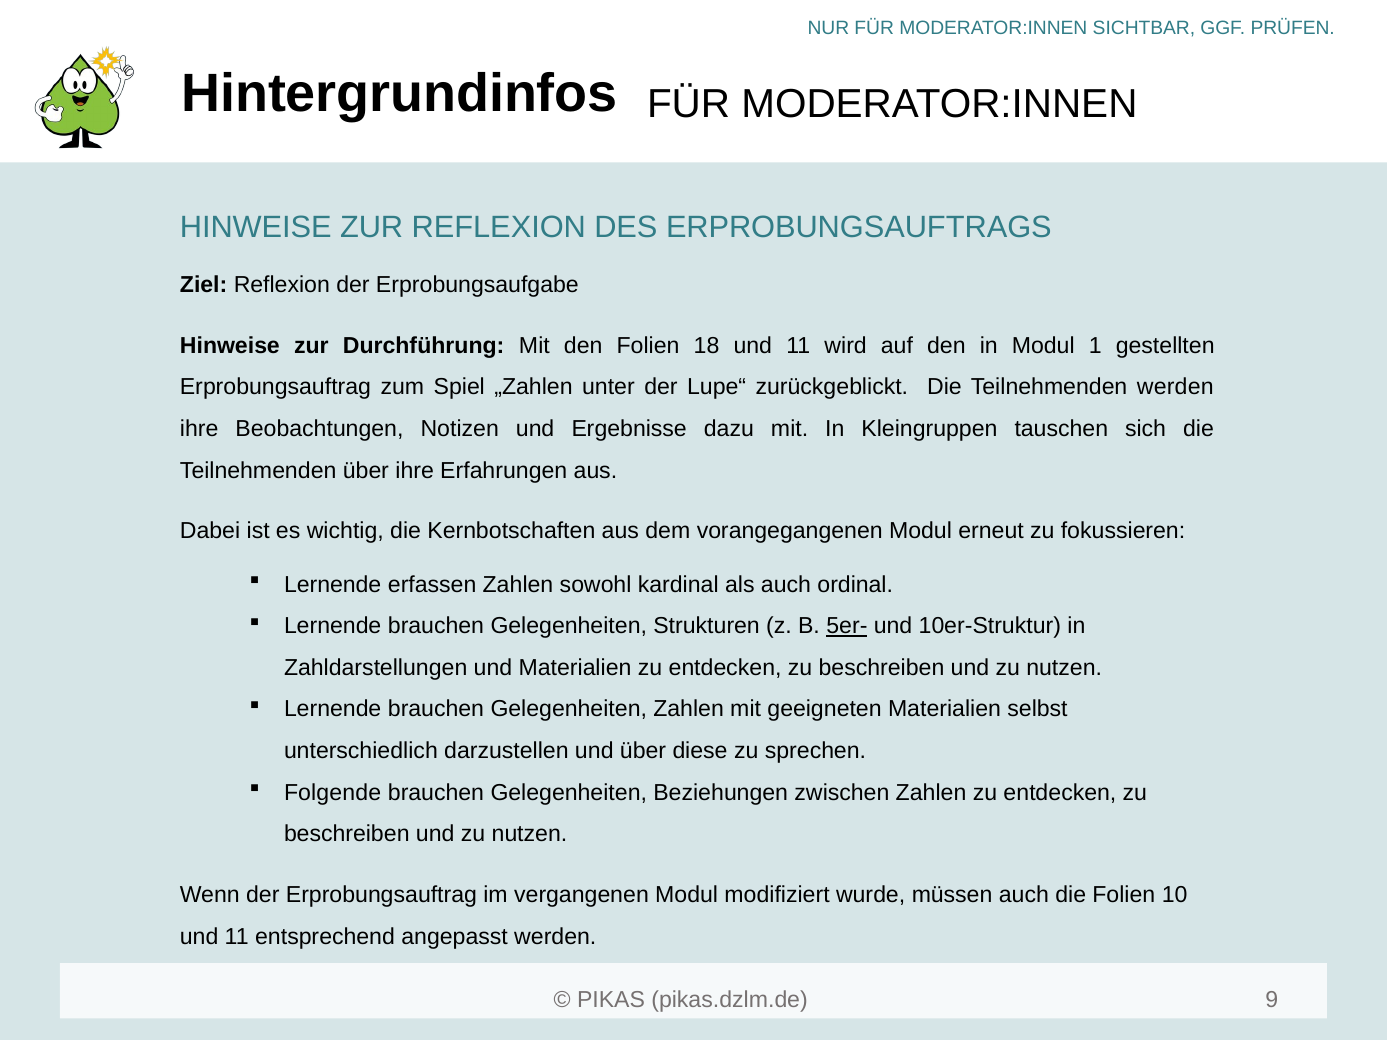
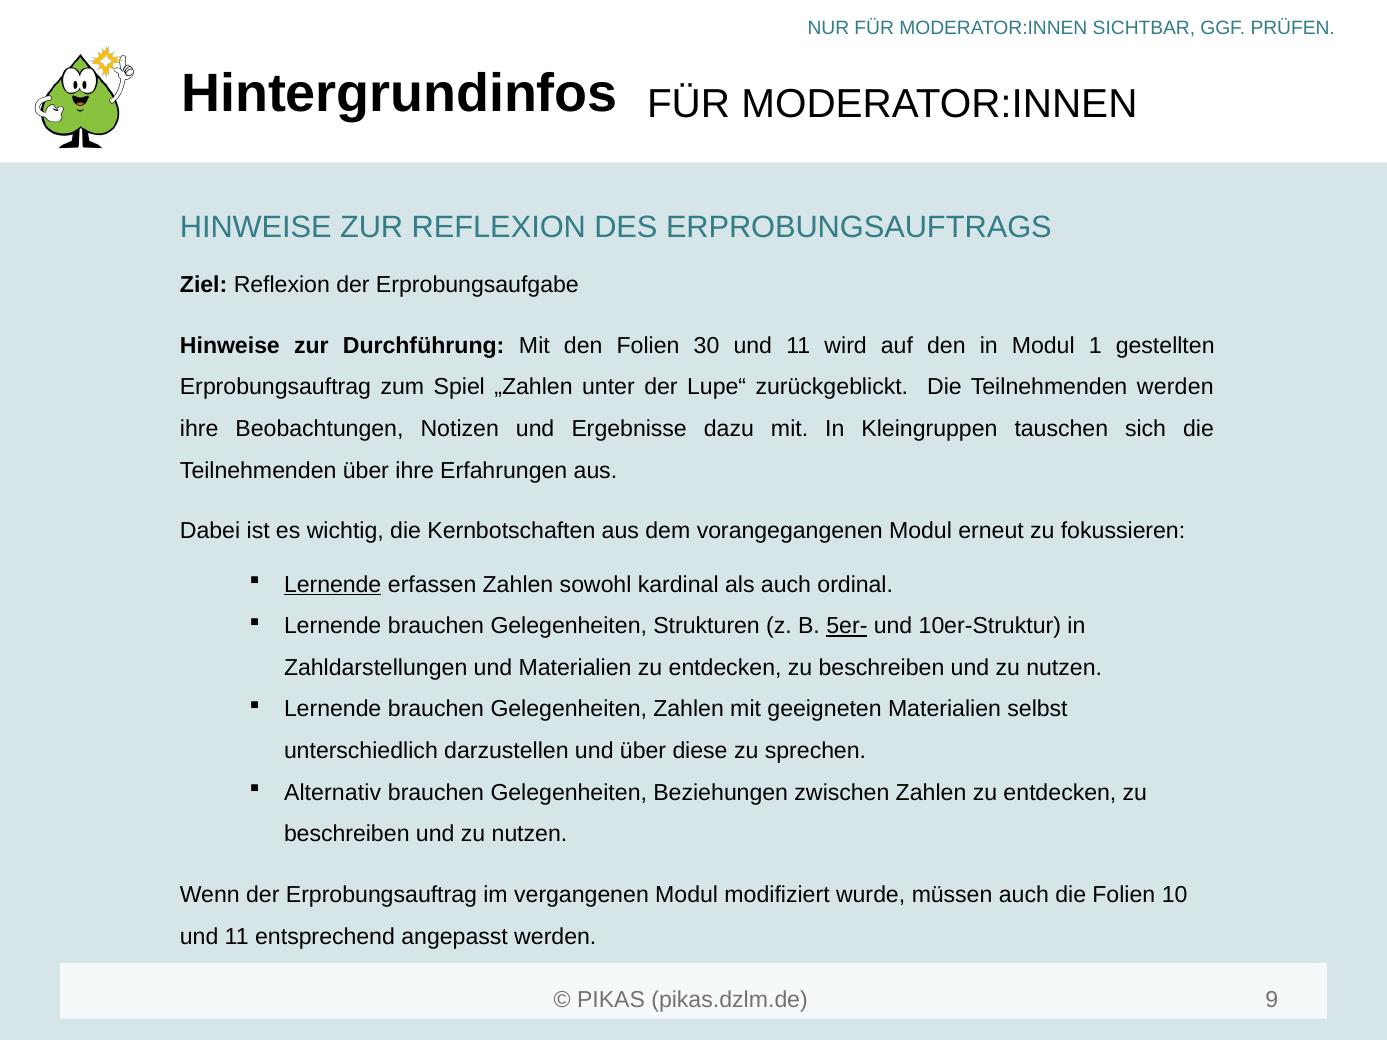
18: 18 -> 30 (706, 346)
Lernende underline: none -> present (333, 585)
Folgende: Folgende -> Alternativ (333, 793)
